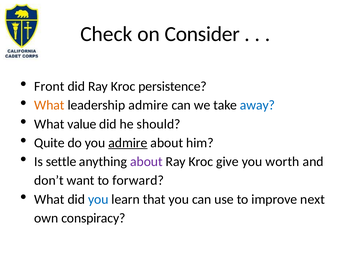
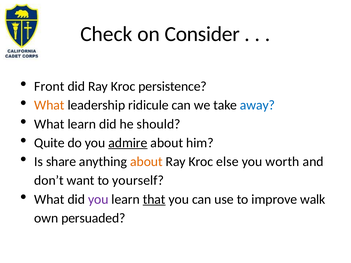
leadership admire: admire -> ridicule (148, 105)
What value: value -> learn (82, 124)
settle: settle -> share (61, 162)
about colour: purple -> orange (146, 162)
give: give -> else (227, 162)
forward: forward -> yourself (138, 181)
you colour: blue -> purple (98, 199)
that underline: none -> present (154, 199)
next: next -> walk (313, 199)
conspiracy: conspiracy -> persuaded (93, 218)
